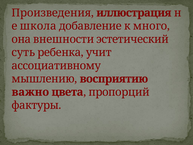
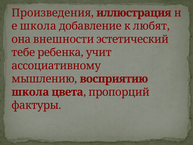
много: много -> любят (151, 26)
суть: суть -> тебе (23, 52)
важно: важно -> школа (30, 92)
